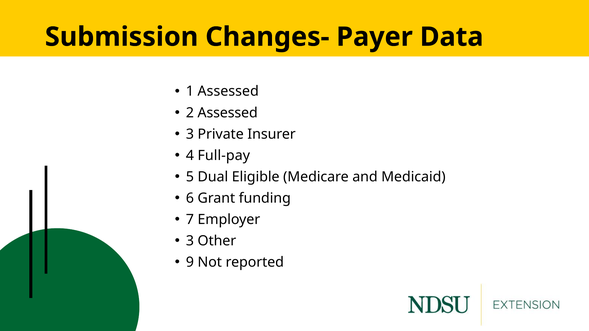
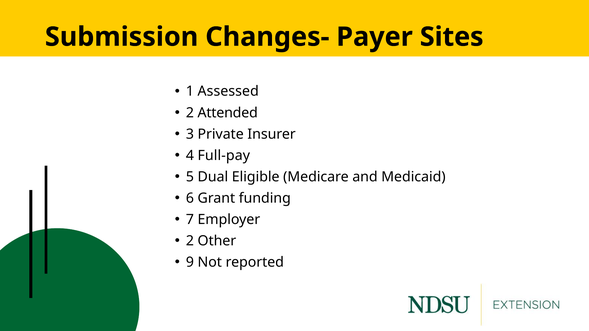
Data: Data -> Sites (452, 37)
2 Assessed: Assessed -> Attended (228, 113)
3: 3 -> 2 (190, 241)
